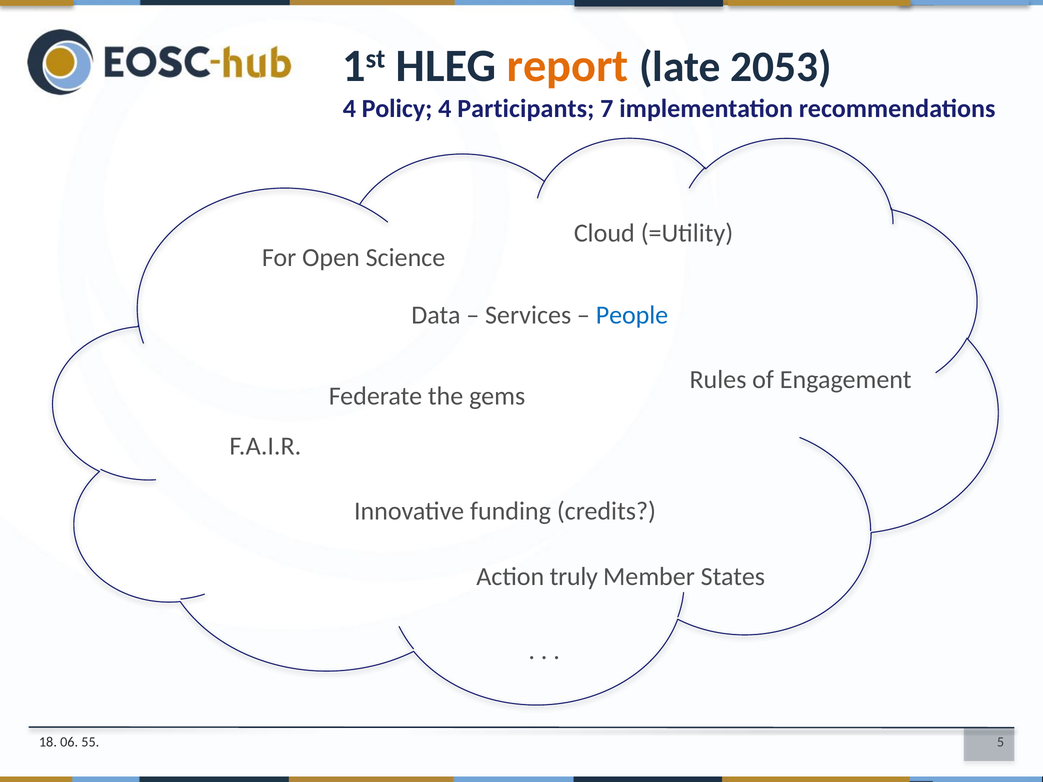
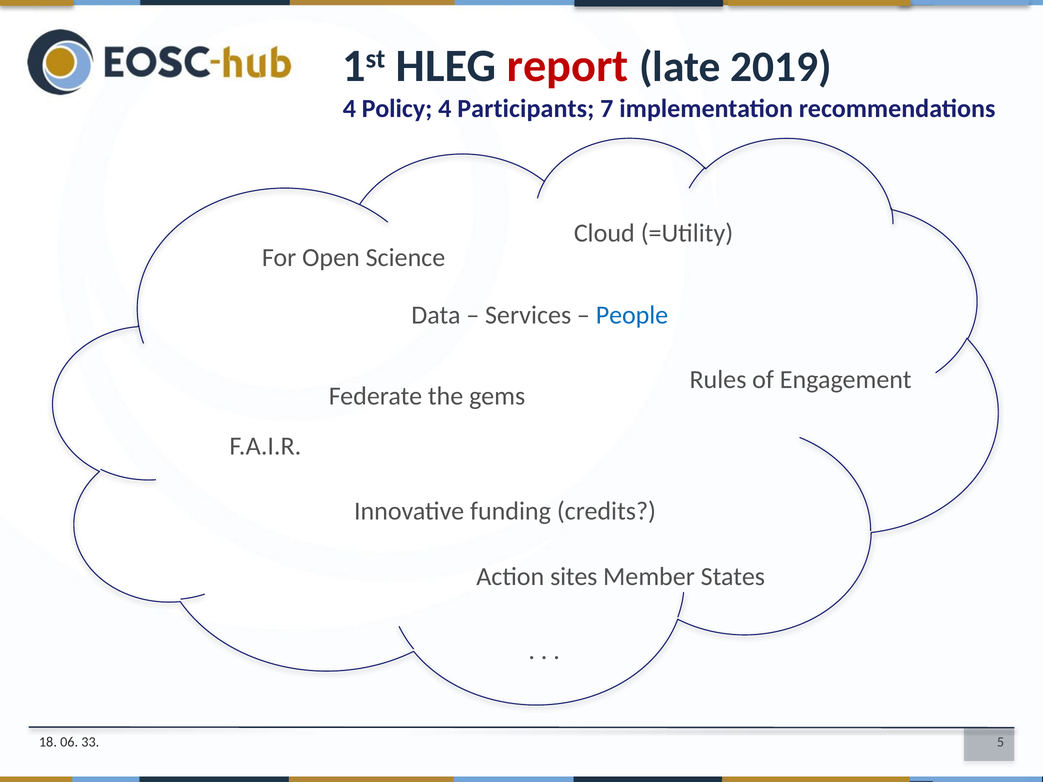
report colour: orange -> red (568, 66)
2053: 2053 -> 2019 (781, 67)
truly: truly -> sites (574, 577)
55: 55 -> 33 (90, 743)
